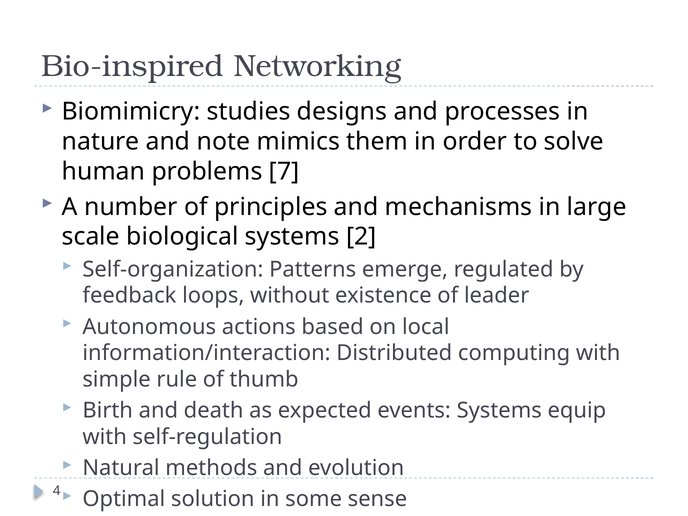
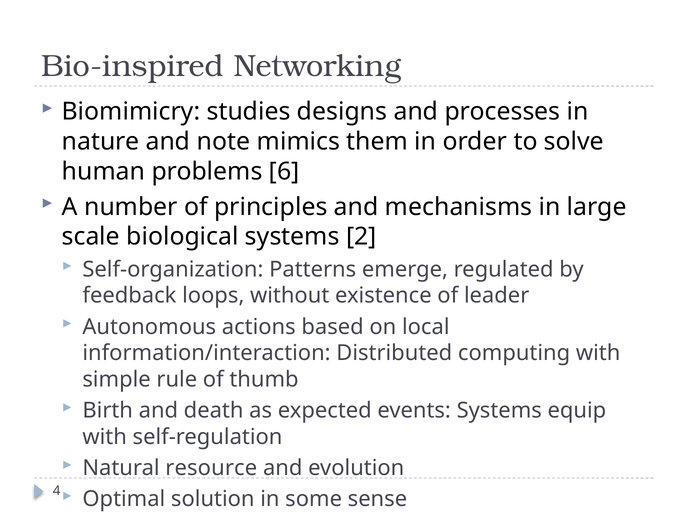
7: 7 -> 6 (284, 171)
methods: methods -> resource (211, 468)
